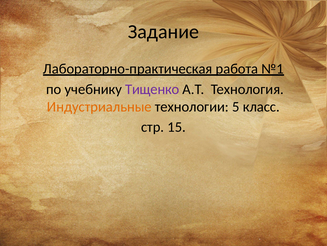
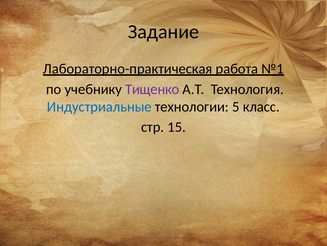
Индустриальные colour: orange -> blue (99, 106)
